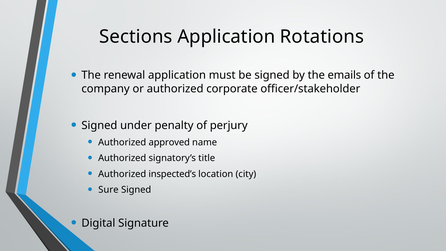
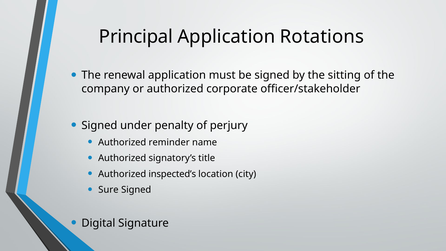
Sections: Sections -> Principal (136, 37)
emails: emails -> sitting (344, 75)
approved: approved -> reminder (169, 142)
